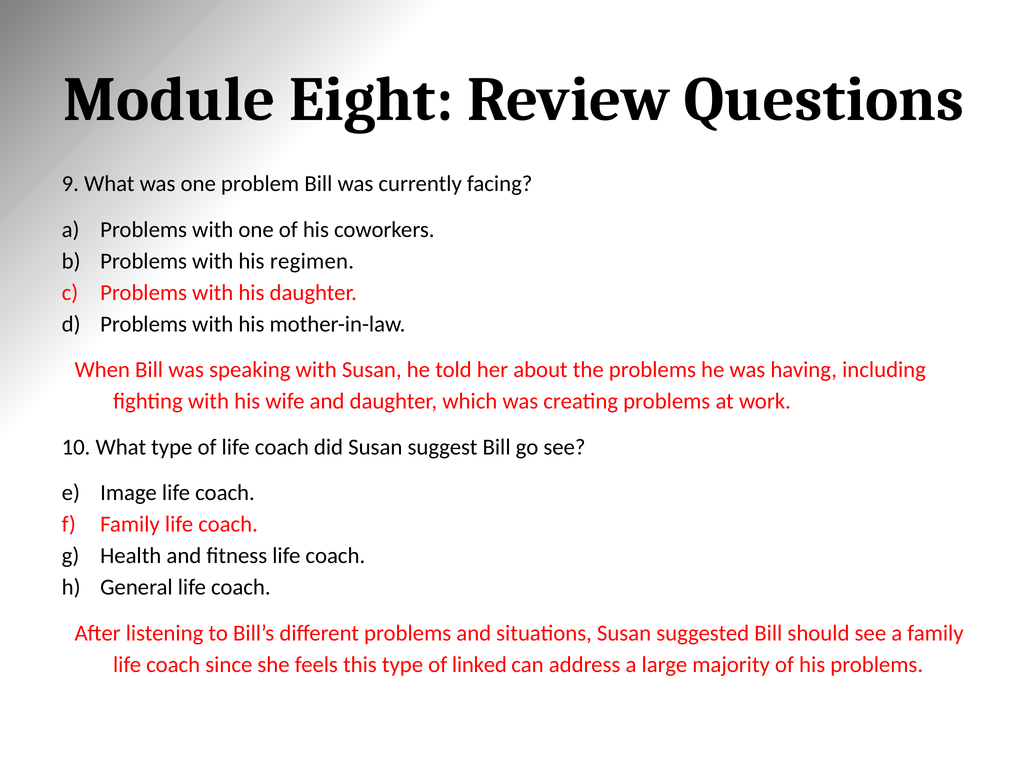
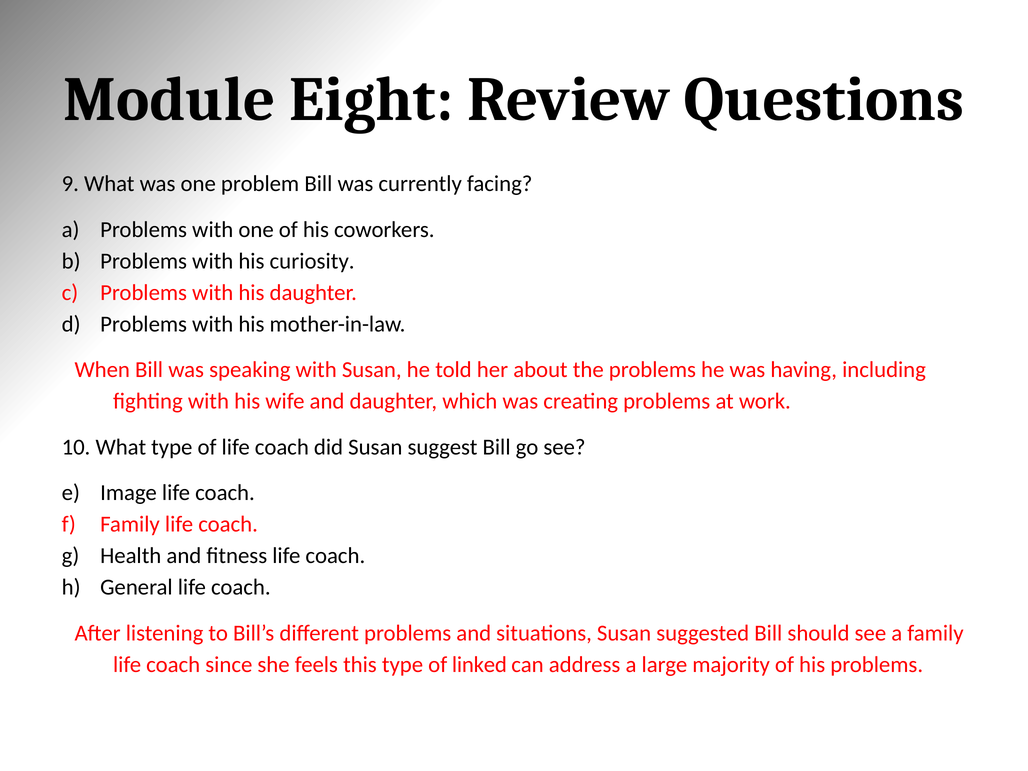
regimen: regimen -> curiosity (312, 261)
